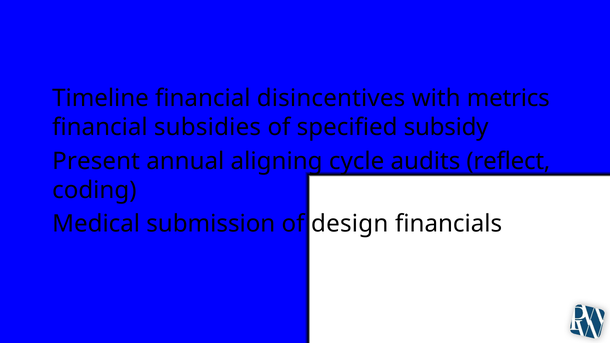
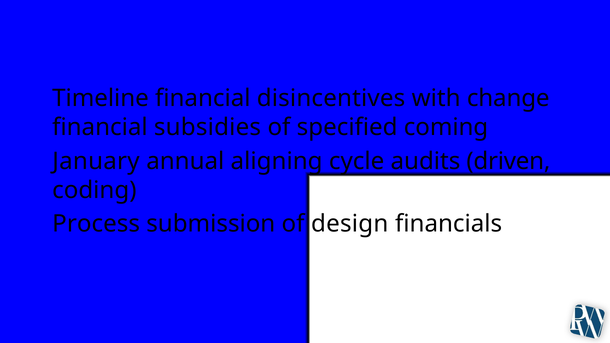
metrics: metrics -> change (508, 99)
subsidy: subsidy -> coming (446, 128)
Present: Present -> January (96, 161)
reflect: reflect -> driven (508, 161)
Medical: Medical -> Process (96, 224)
